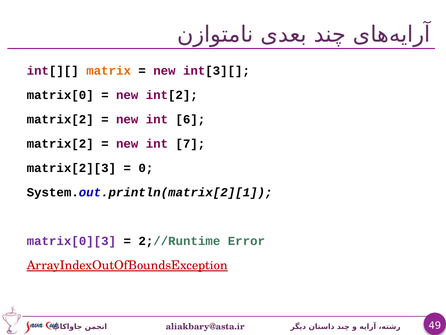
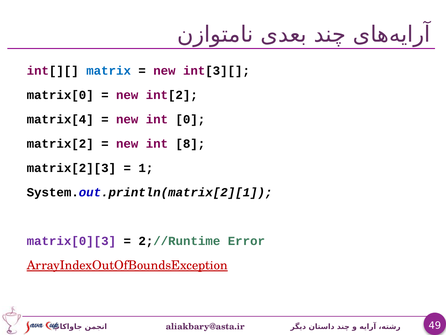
matrix colour: orange -> blue (109, 71)
matrix[2: matrix[2 -> matrix[4 (60, 119)
6: 6 -> 0 (190, 119)
7: 7 -> 8 (190, 144)
0: 0 -> 1 (146, 168)
